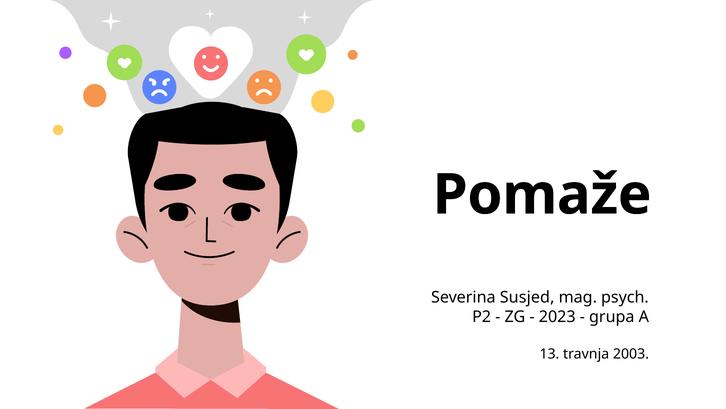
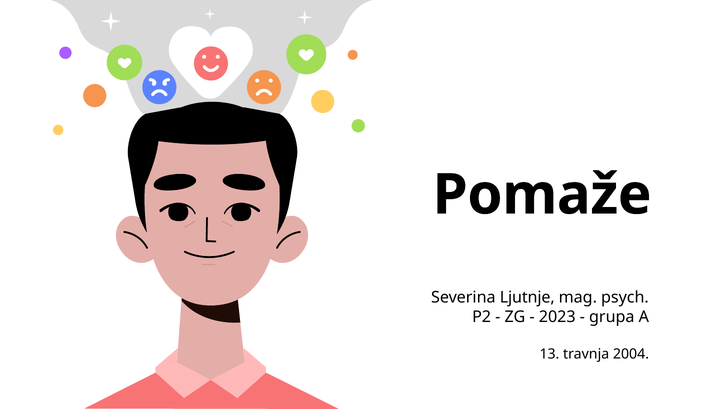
Susjed: Susjed -> Ljutnje (527, 297)
2003: 2003 -> 2004 (631, 354)
